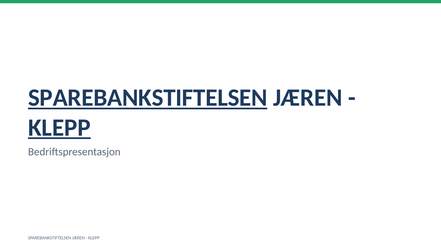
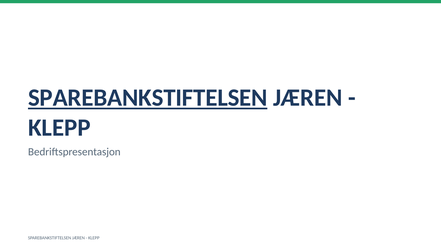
KLEPP underline: present -> none (59, 128)
